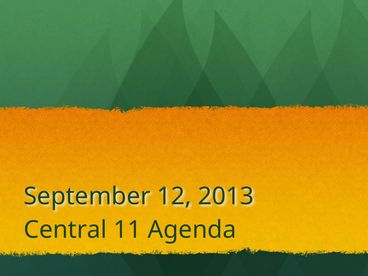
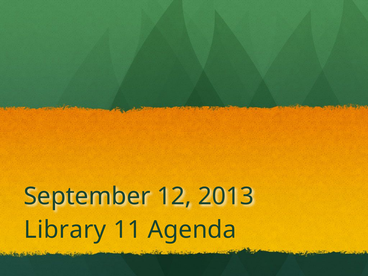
Central: Central -> Library (65, 230)
